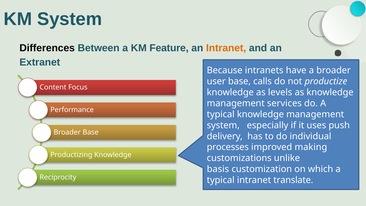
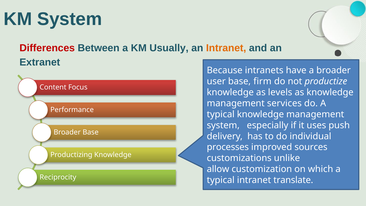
Differences colour: black -> red (47, 48)
Feature: Feature -> Usually (169, 48)
calls: calls -> firm (262, 81)
making: making -> sources (311, 147)
basis: basis -> allow (218, 169)
